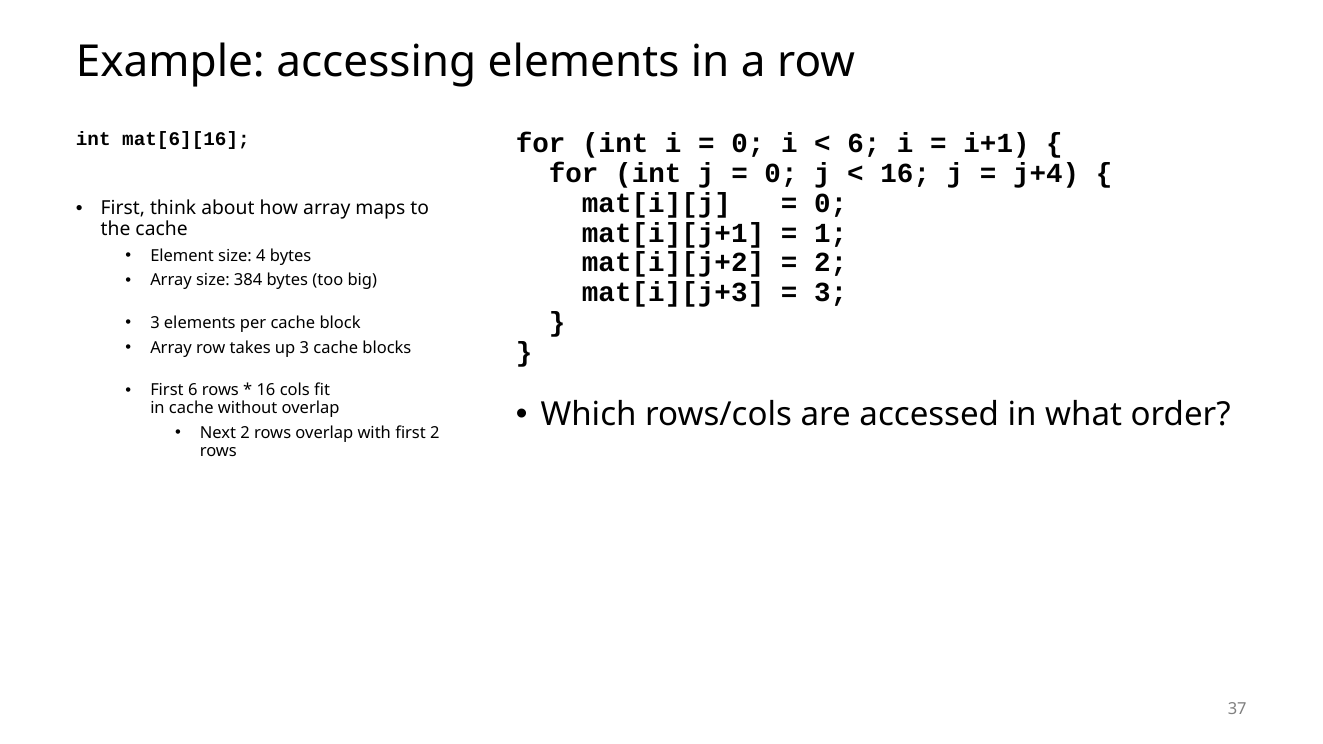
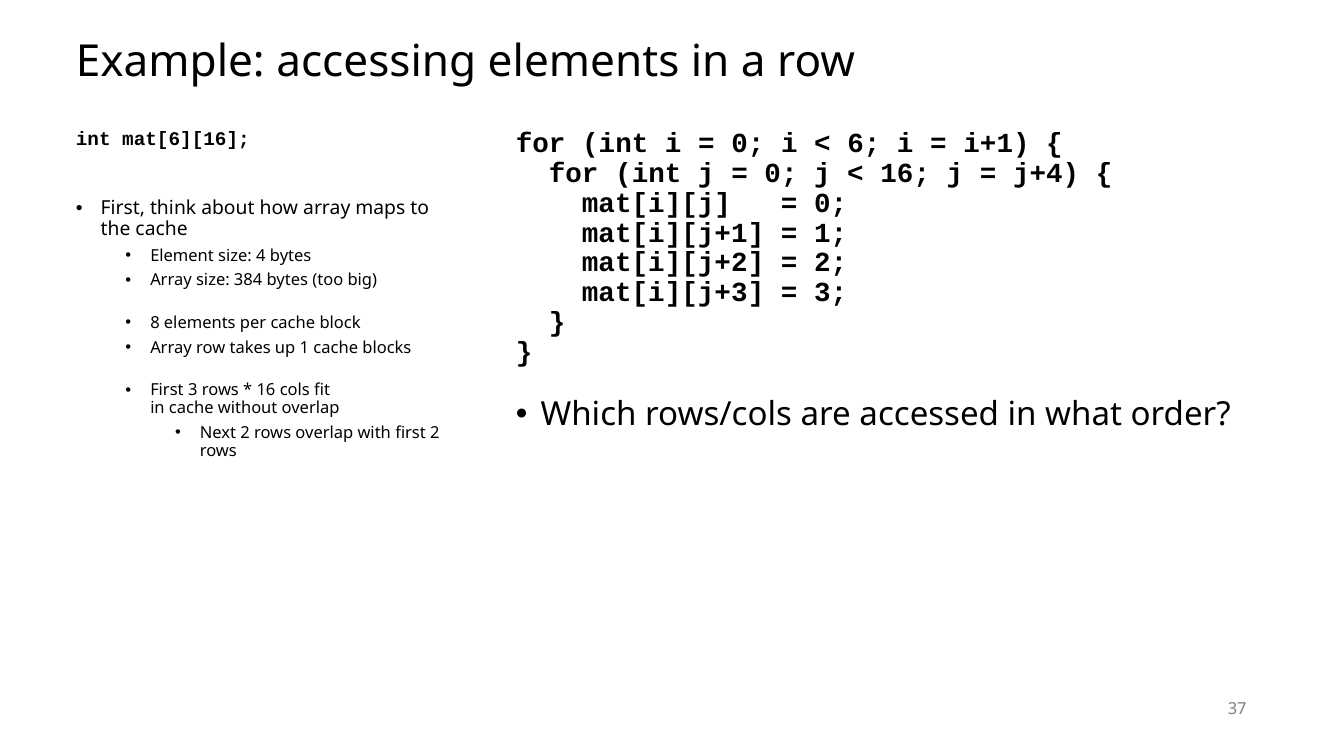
3: 3 -> 8 (155, 323)
up 3: 3 -> 1 (304, 348)
First 6: 6 -> 3 (193, 390)
